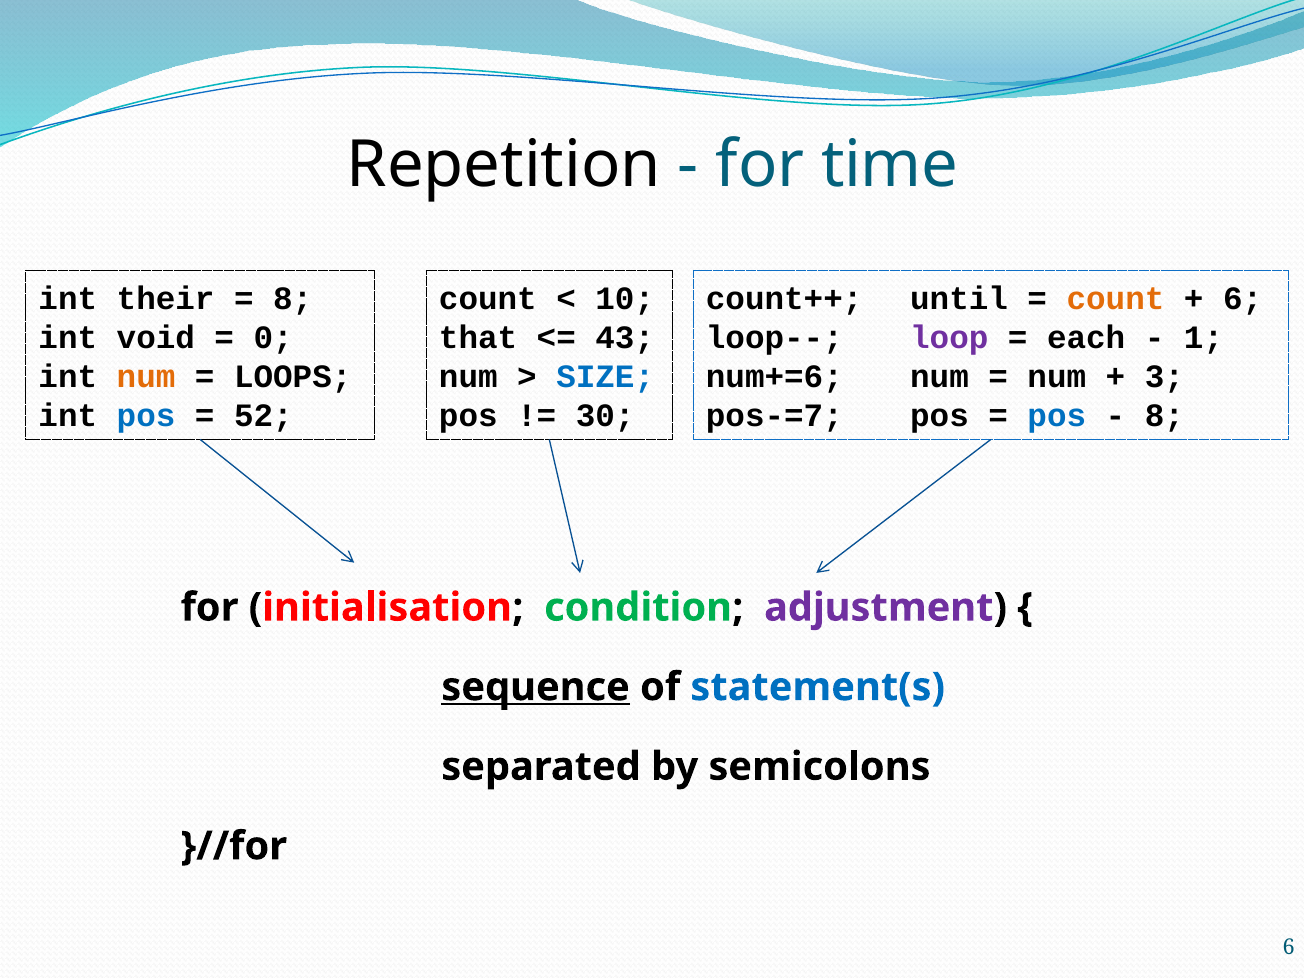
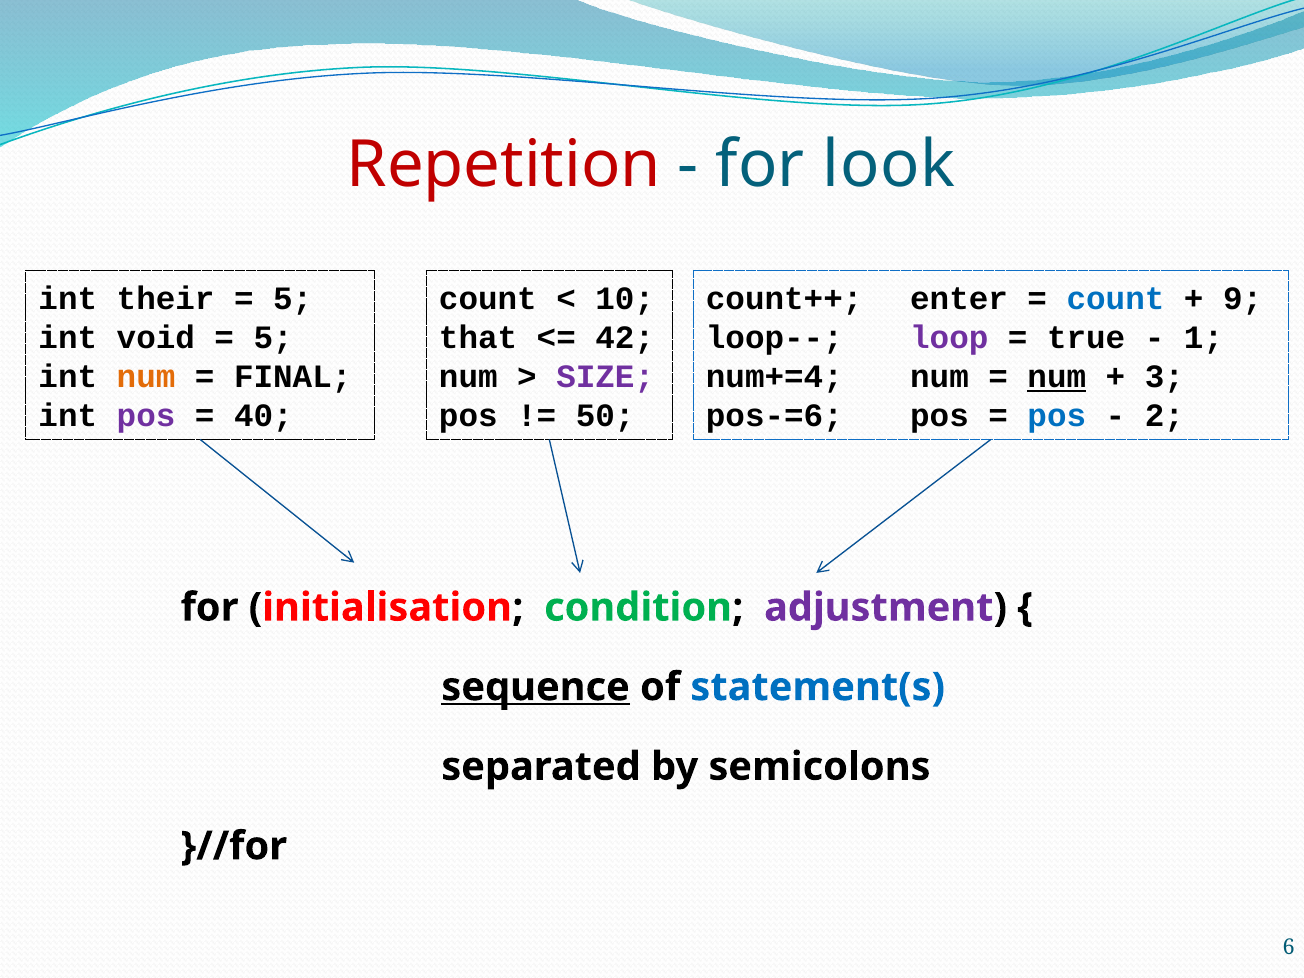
Repetition colour: black -> red (504, 165)
time: time -> look (889, 165)
8: 8 -> 5 (293, 298)
until: until -> enter (959, 298)
count colour: orange -> blue (1116, 298)
6: 6 -> 9 (1243, 298)
0: 0 -> 5 (273, 338)
43: 43 -> 42 (625, 338)
each: each -> true (1086, 338)
LOOPS: LOOPS -> FINAL (293, 377)
SIZE colour: blue -> purple (605, 377)
num+=6: num+=6 -> num+=4 (774, 377)
num underline: none -> present (1057, 377)
pos colour: blue -> purple (146, 416)
52: 52 -> 40 (263, 416)
30: 30 -> 50 (605, 416)
pos-=7: pos-=7 -> pos-=6 (774, 416)
8: 8 -> 2 (1164, 416)
